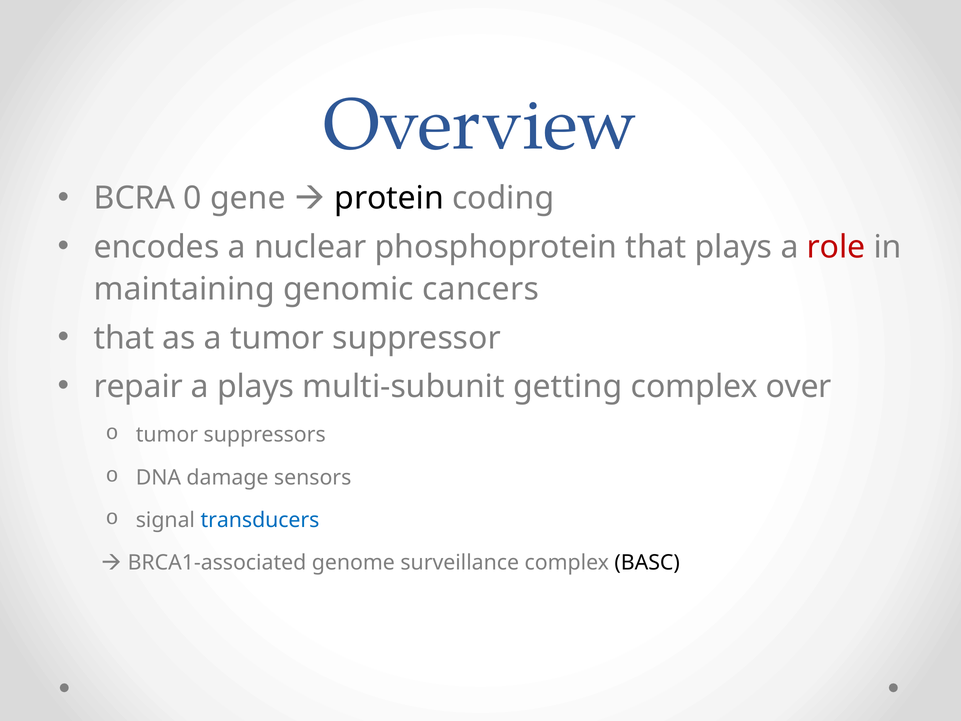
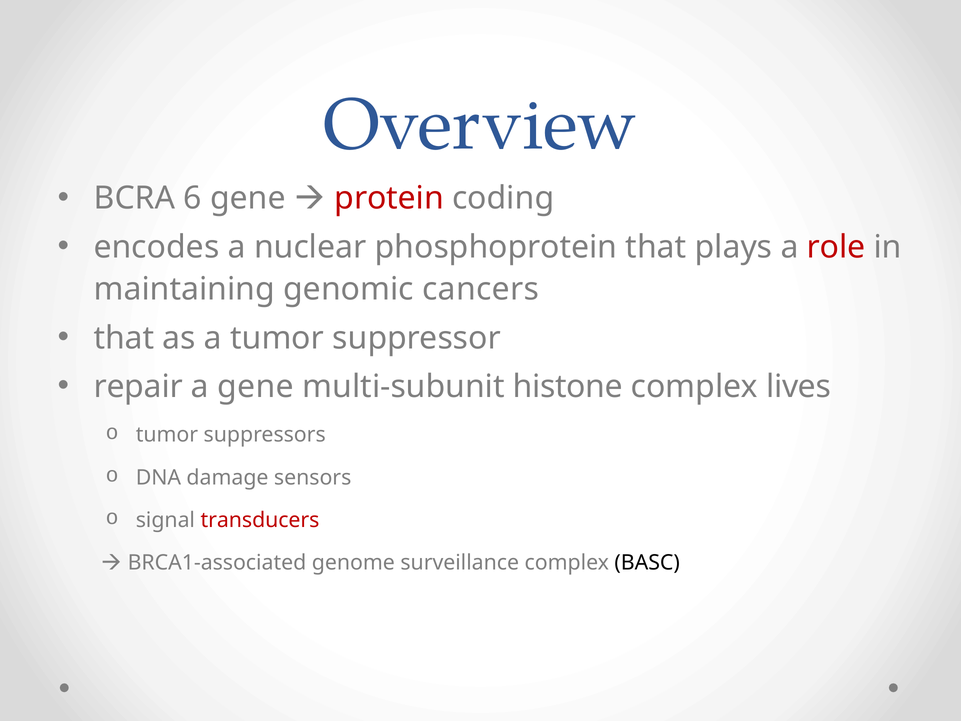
0: 0 -> 6 (193, 198)
protein colour: black -> red (389, 198)
a plays: plays -> gene (255, 386)
getting: getting -> histone (568, 386)
over: over -> lives (799, 386)
transducers colour: blue -> red (260, 520)
